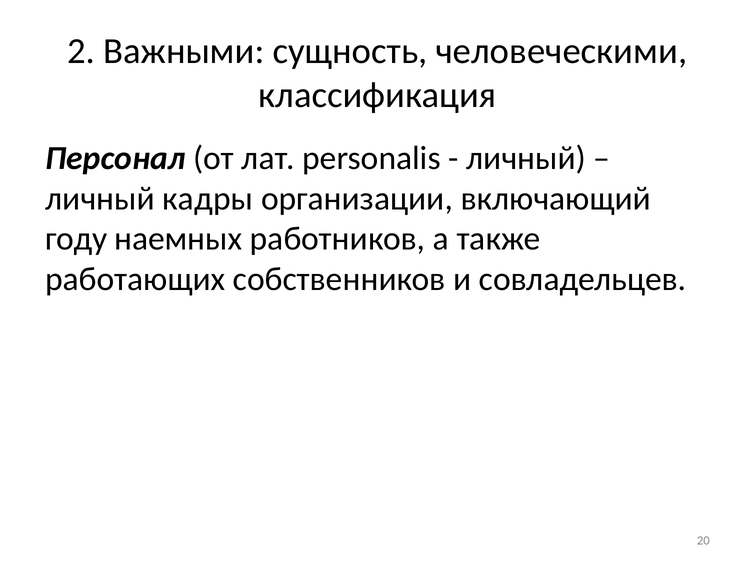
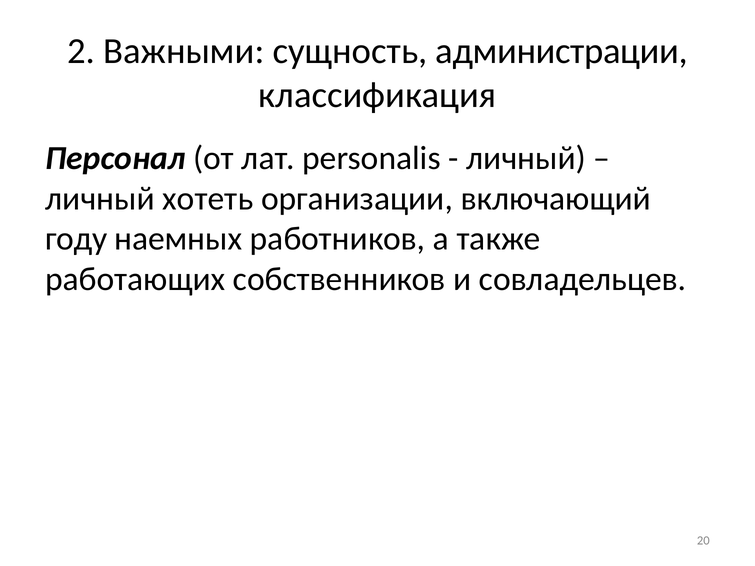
человеческими: человеческими -> администрации (562, 51)
кадры: кадры -> хотеть (208, 199)
